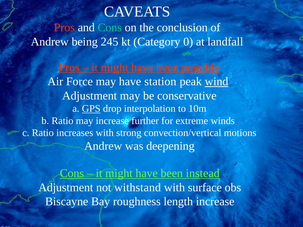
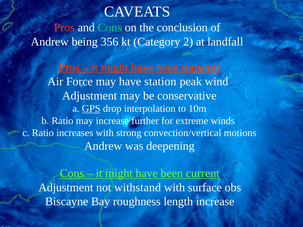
245: 245 -> 356 (110, 42)
0: 0 -> 2 (188, 42)
possibly: possibly -> transmit (201, 67)
wind underline: present -> none (217, 82)
instead: instead -> current (203, 173)
